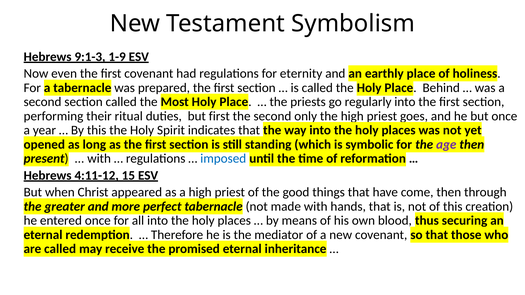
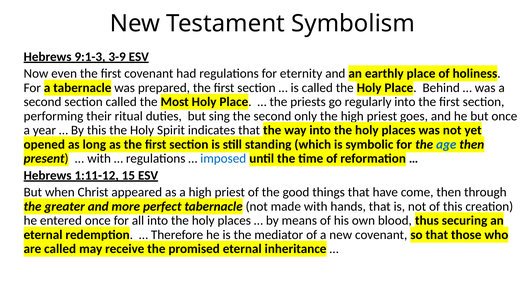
1-9: 1-9 -> 3-9 (117, 57)
but first: first -> sing (219, 116)
age colour: purple -> blue (446, 145)
4:11-12: 4:11-12 -> 1:11-12 (97, 176)
